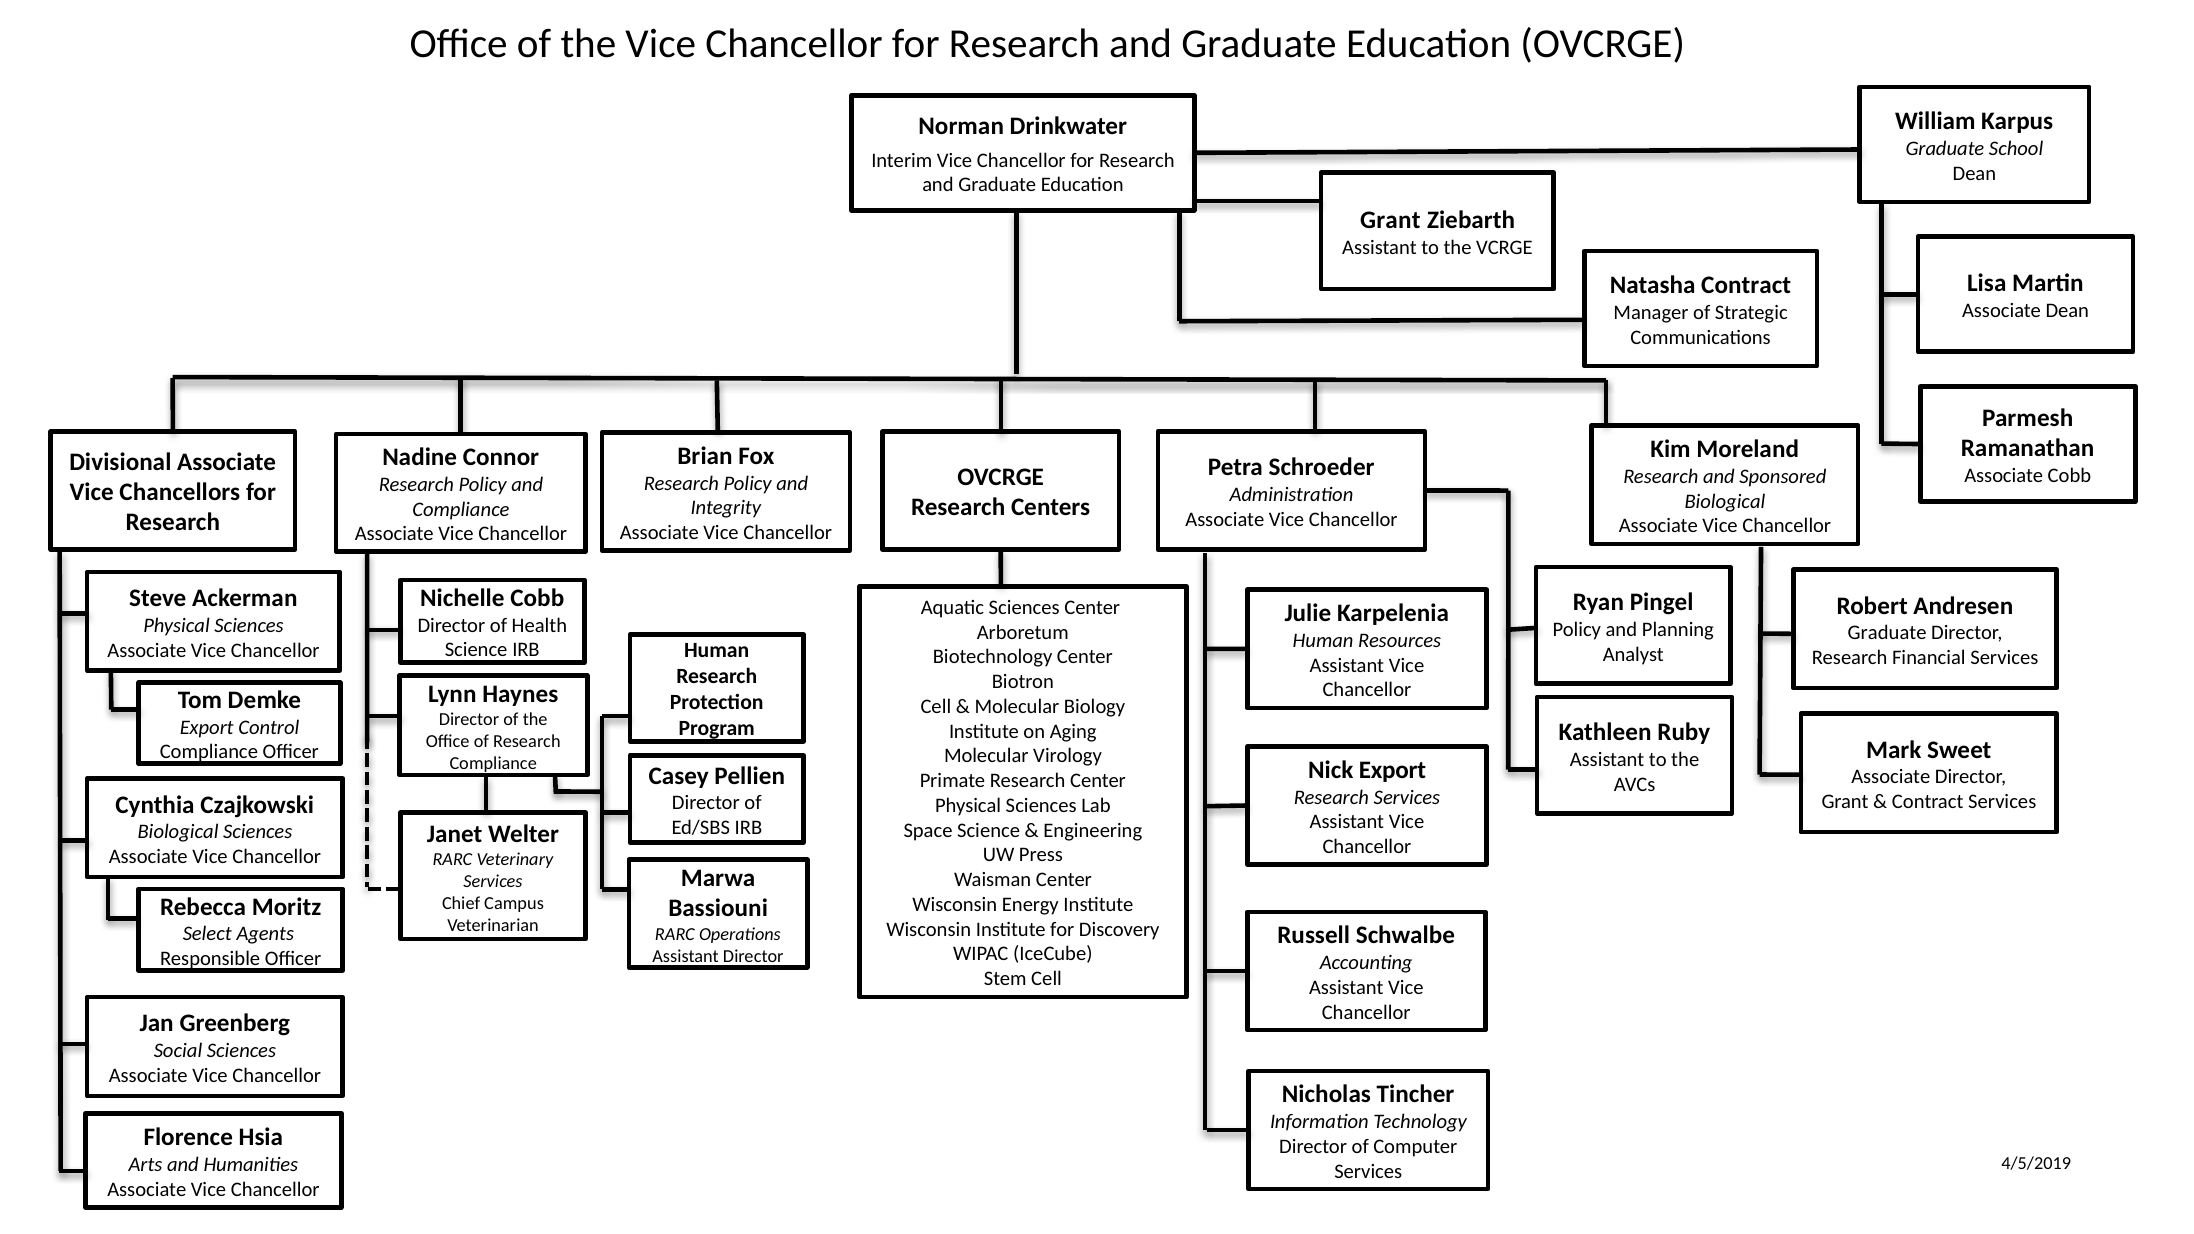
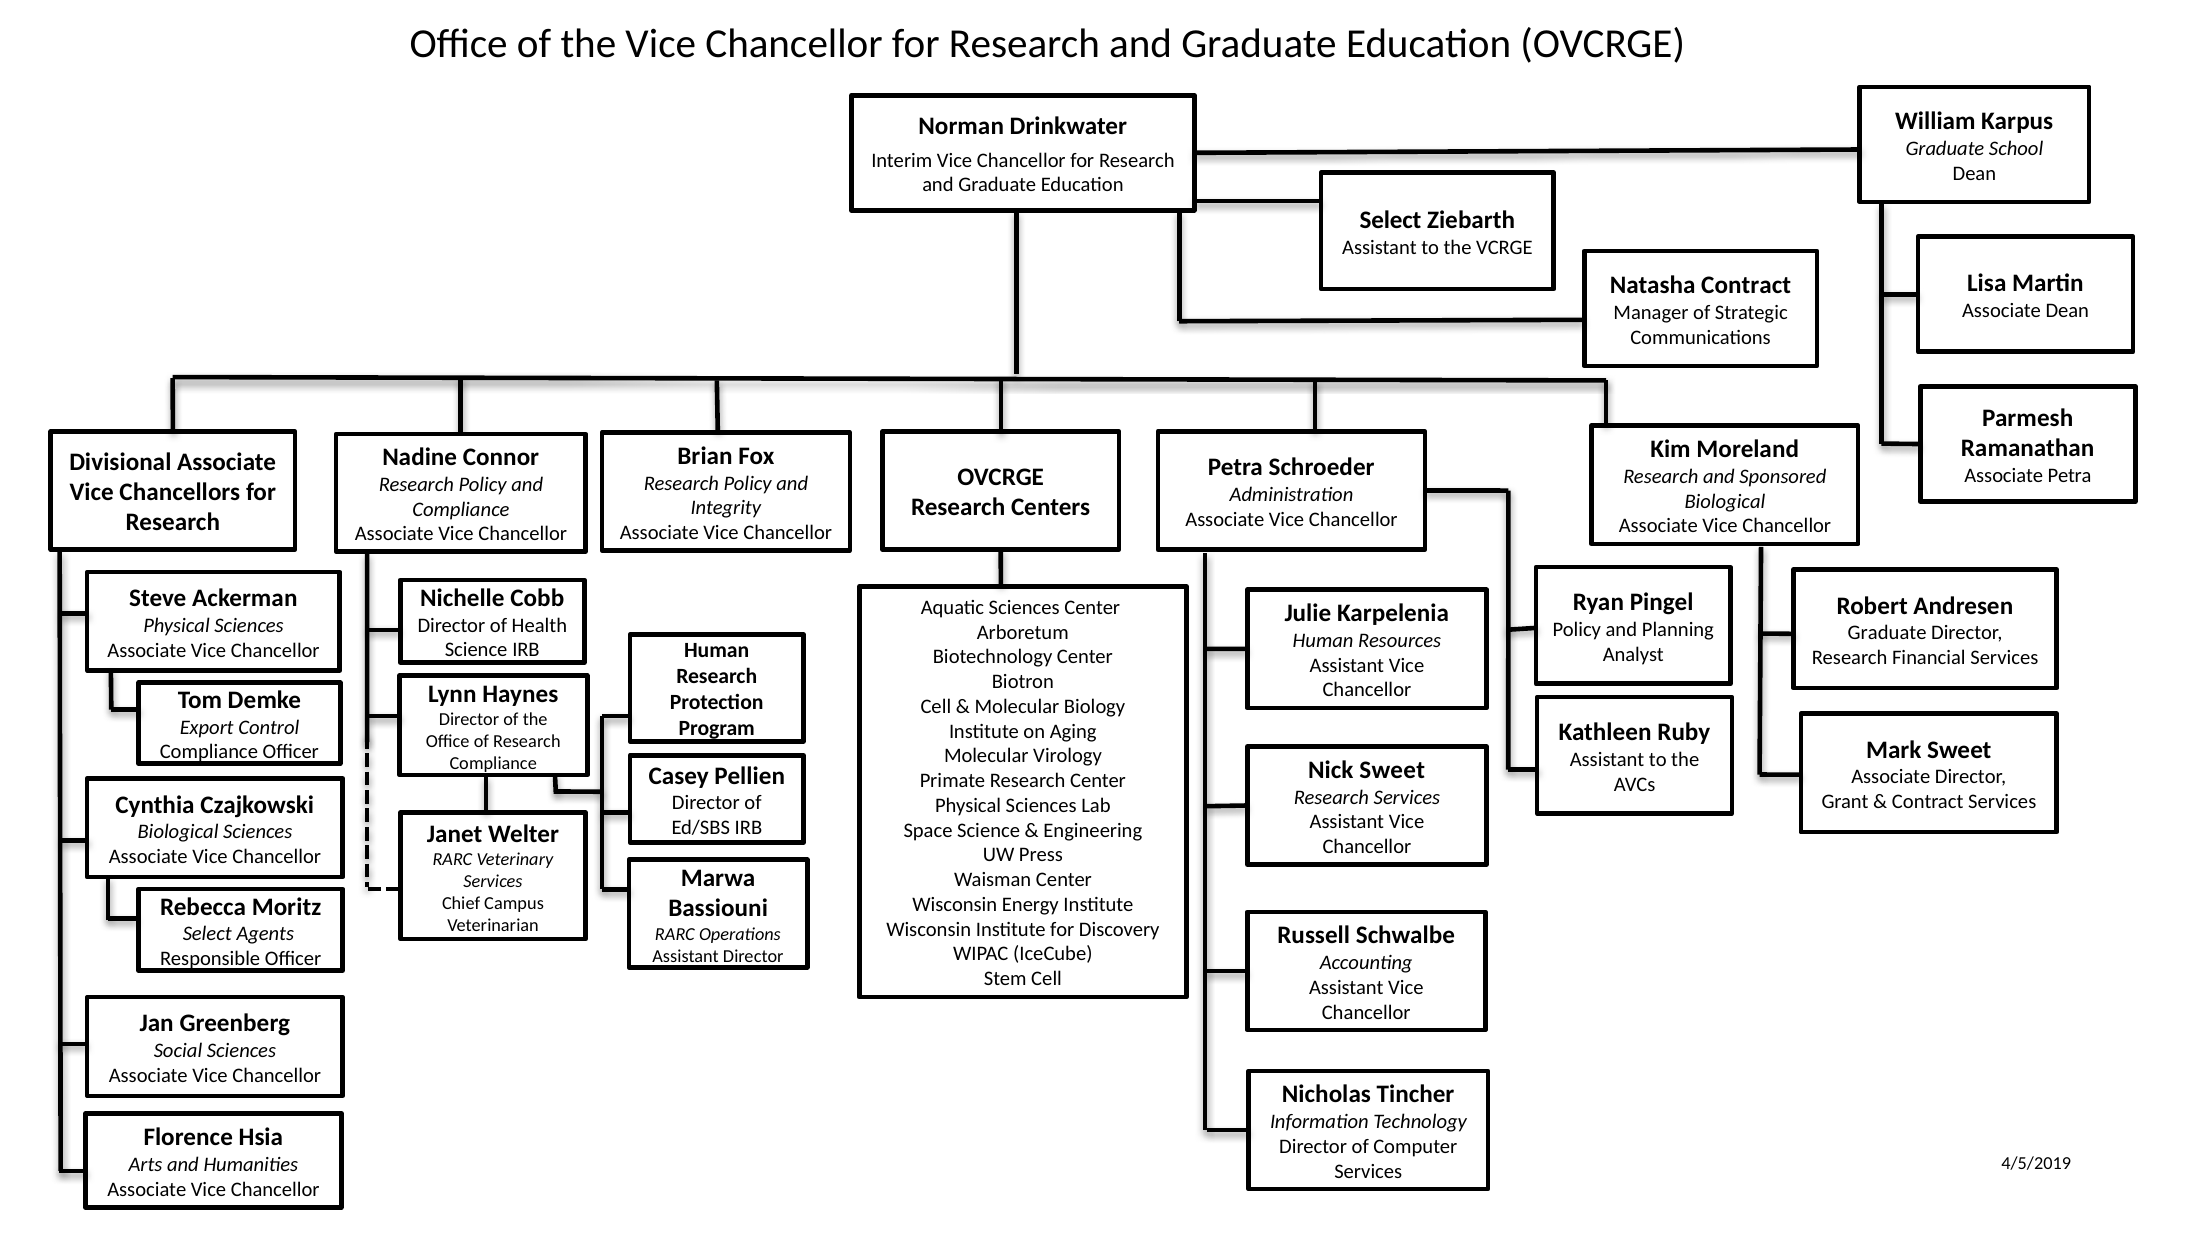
Grant: Grant -> Select (1390, 220)
Associate Cobb: Cobb -> Petra (2070, 476)
Nick Export: Export -> Sweet (1392, 770)
